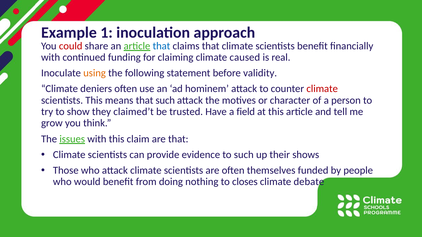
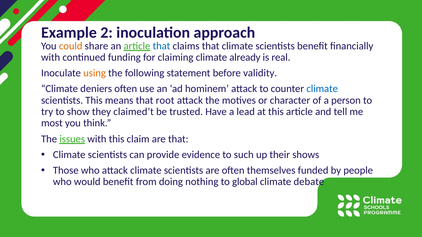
1: 1 -> 2 (107, 33)
could colour: red -> orange (71, 46)
caused: caused -> already (245, 57)
climate colour: red -> blue (322, 89)
that such: such -> root (165, 100)
field: field -> lead (246, 112)
grow: grow -> most (52, 123)
closes: closes -> global (245, 182)
